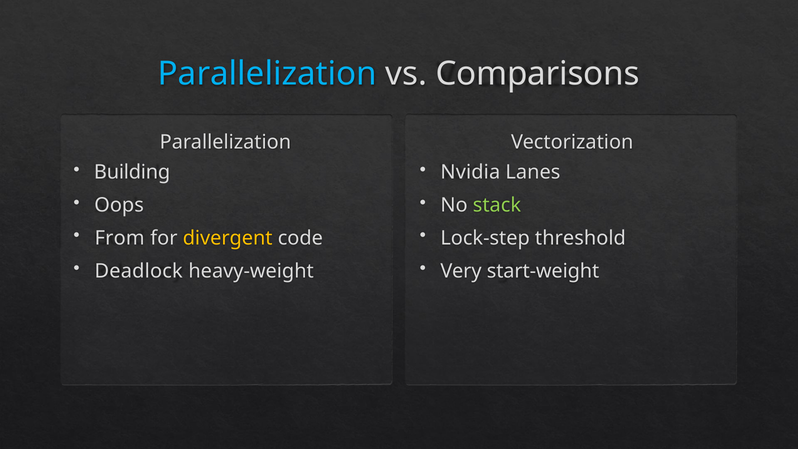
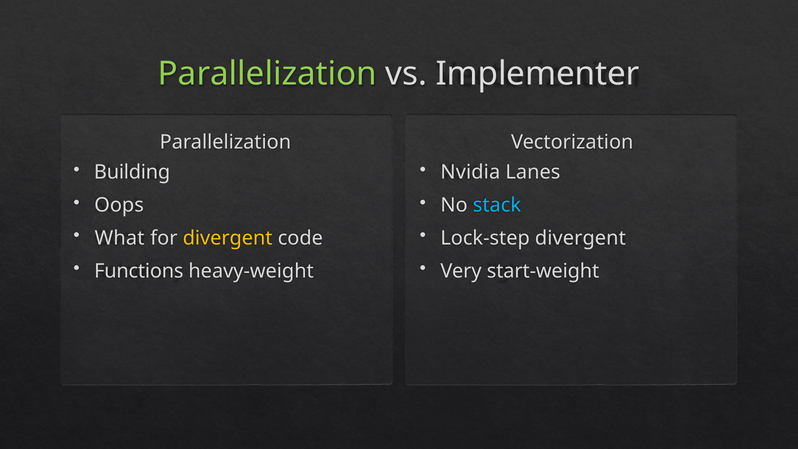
Parallelization colour: light blue -> light green (267, 74)
Comparisons: Comparisons -> Implementer (537, 74)
stack colour: light green -> light blue (497, 205)
From: From -> What (120, 238)
Lock-step threshold: threshold -> divergent (580, 238)
Deadlock: Deadlock -> Functions (139, 271)
